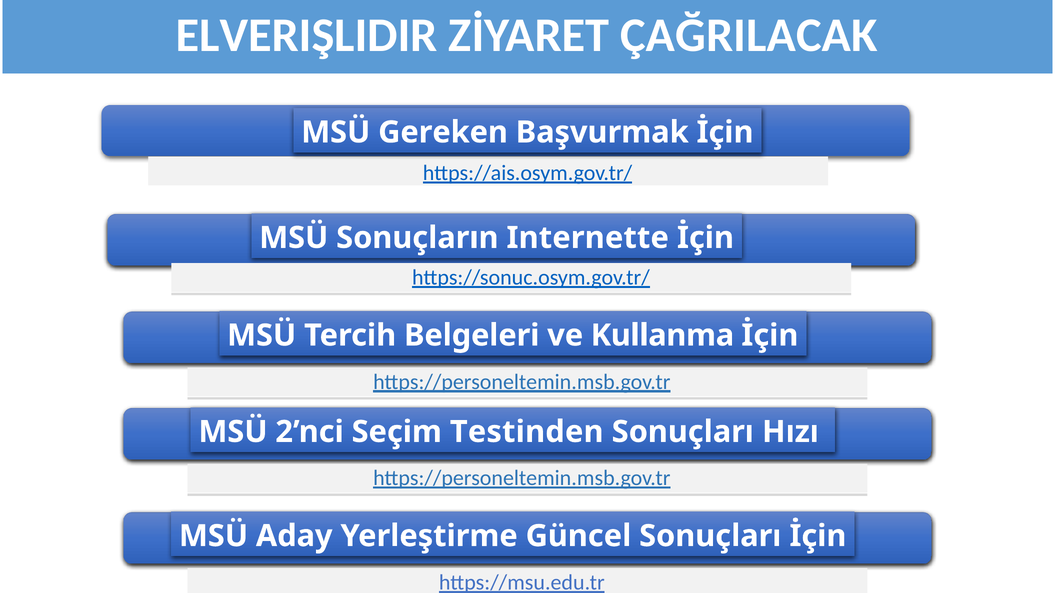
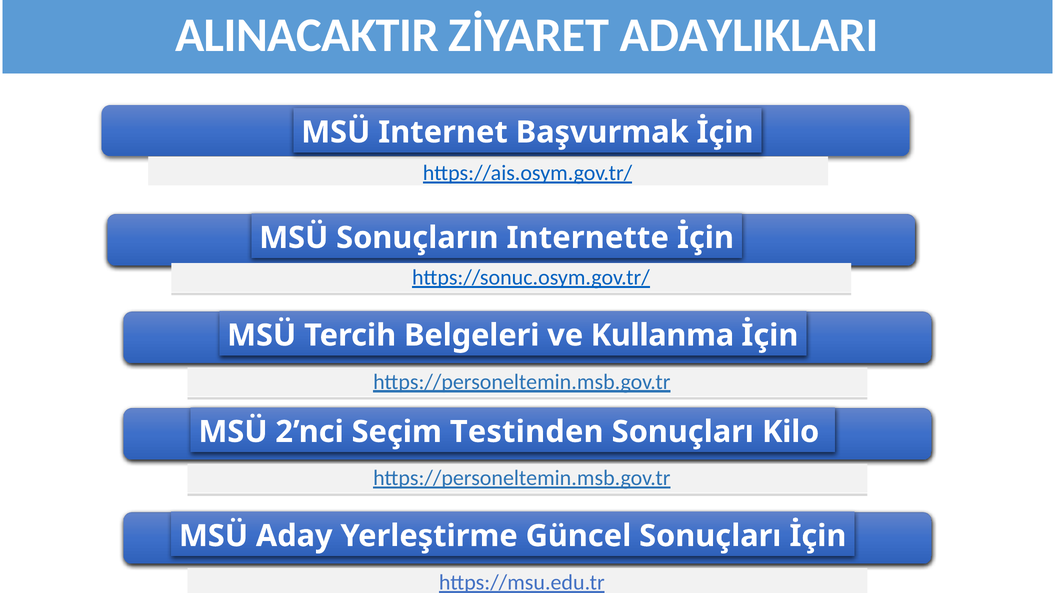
ELVERIŞLIDIR: ELVERIŞLIDIR -> ALINACAKTIR (307, 35)
ÇAĞRILACAK: ÇAĞRILACAK -> ADAYLIKLARI (749, 35)
Gereken: Gereken -> Internet (443, 132)
Hızı: Hızı -> Kilo (791, 432)
